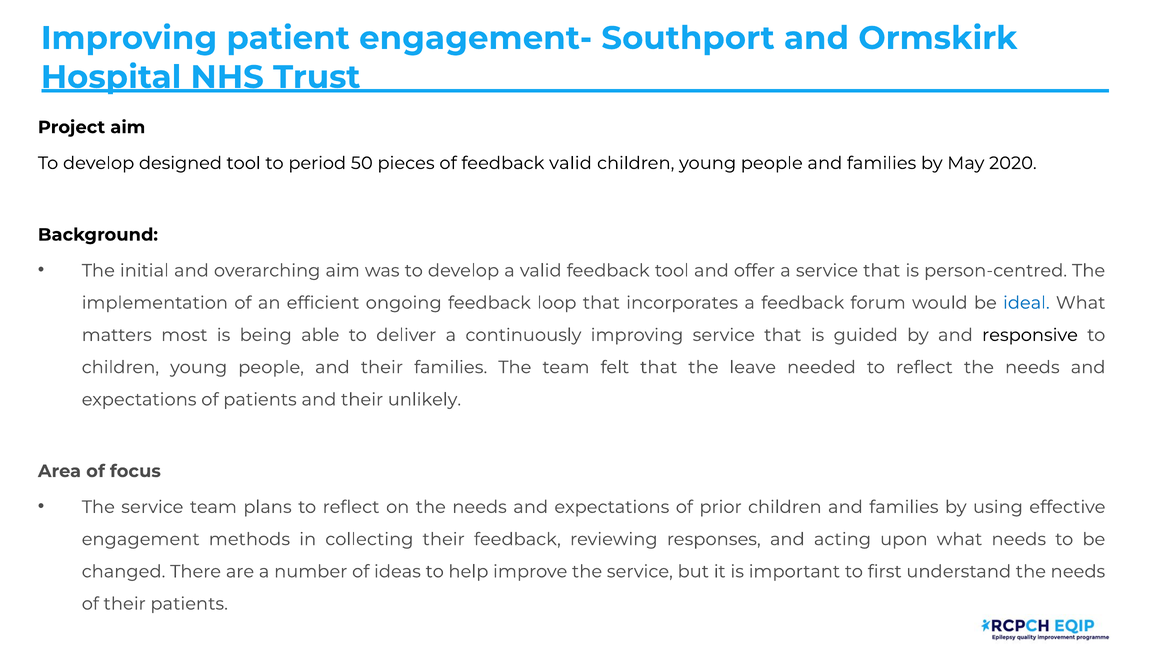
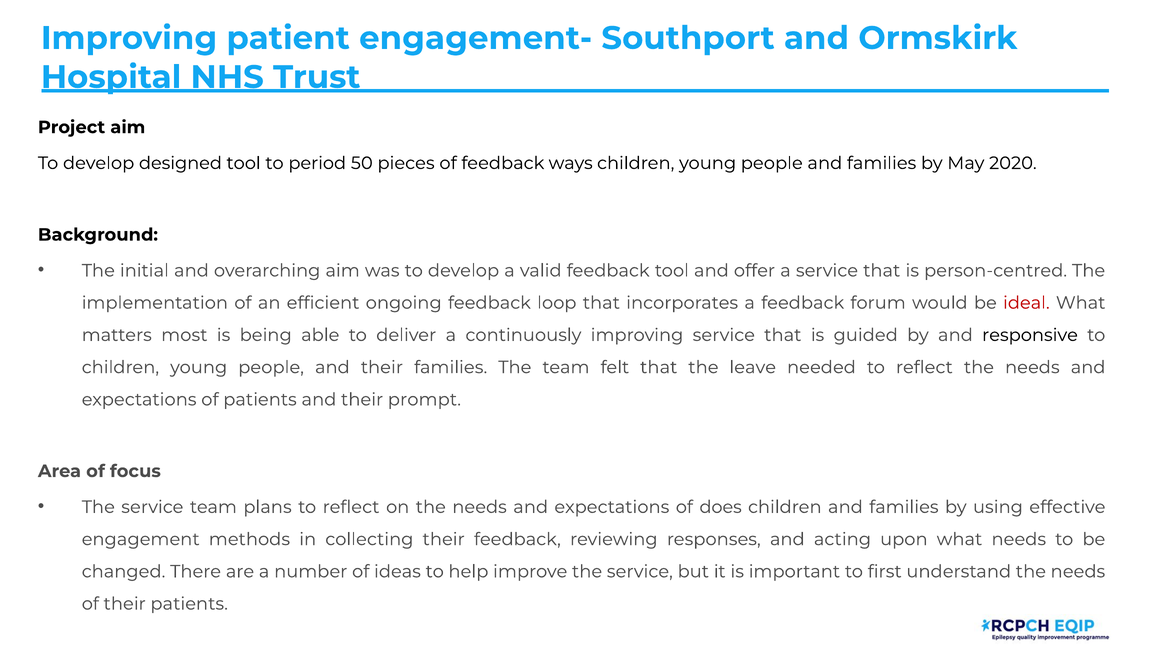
feedback valid: valid -> ways (571, 163)
ideal colour: blue -> red (1026, 303)
unlikely: unlikely -> prompt (424, 399)
prior: prior -> does (721, 507)
